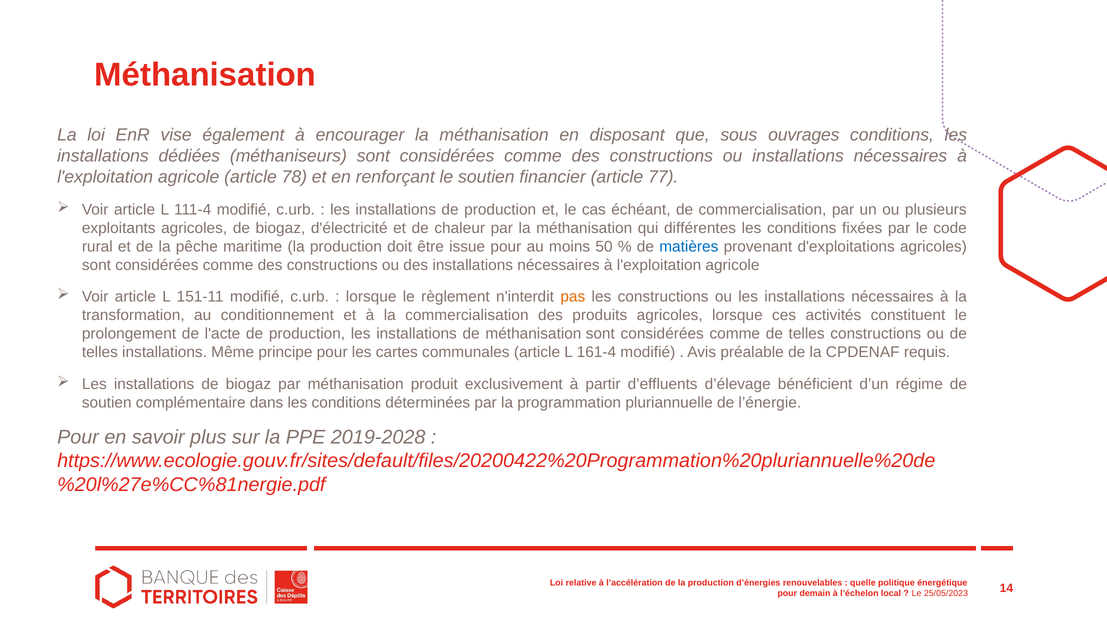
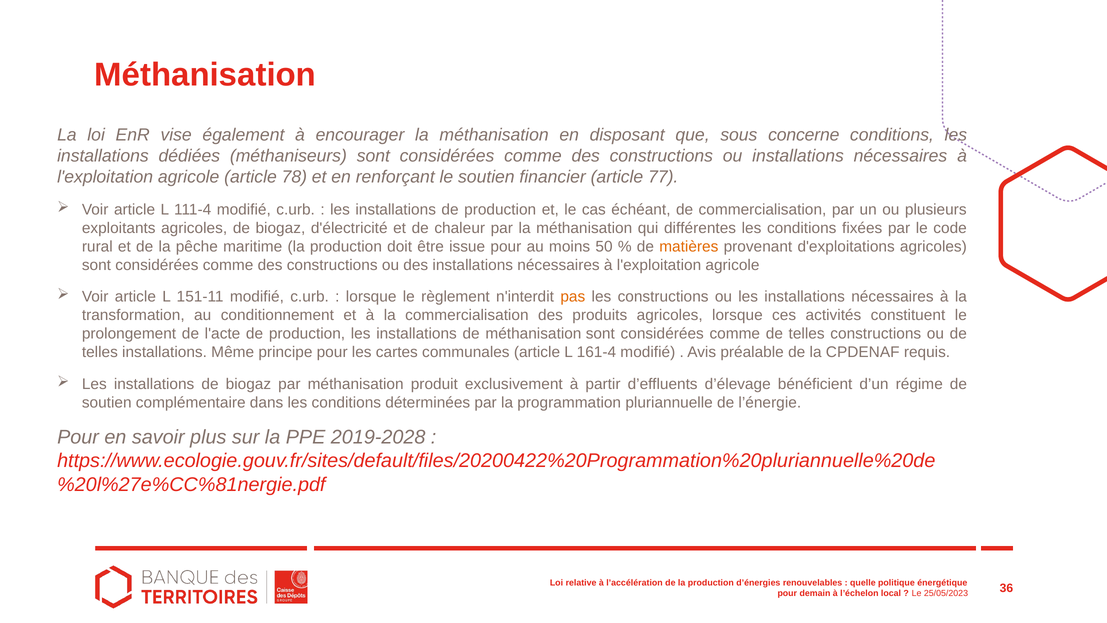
ouvrages: ouvrages -> concerne (804, 135)
matières colour: blue -> orange (689, 247)
14: 14 -> 36 (1006, 589)
